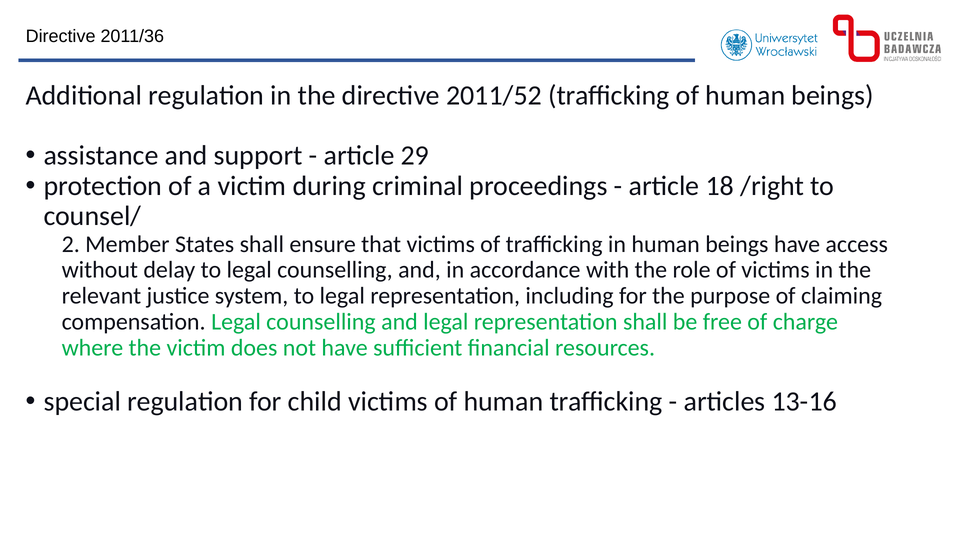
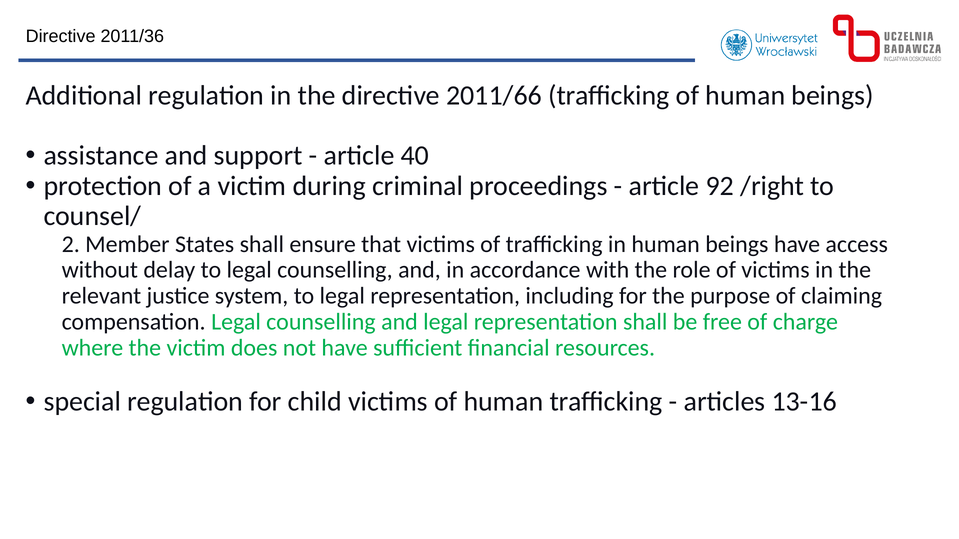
2011/52: 2011/52 -> 2011/66 (494, 95)
29: 29 -> 40 (415, 156)
18: 18 -> 92 (720, 186)
